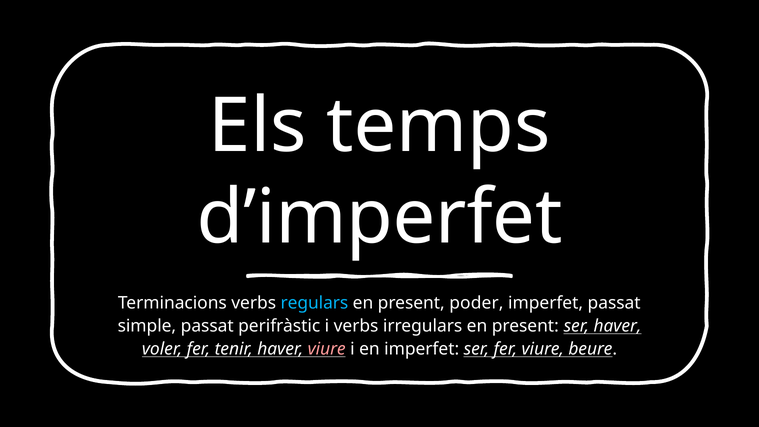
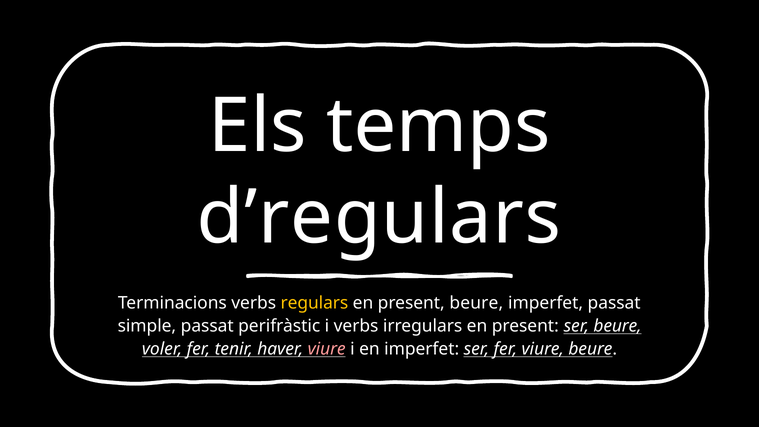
d’imperfet: d’imperfet -> d’regulars (379, 217)
regulars colour: light blue -> yellow (314, 303)
present poder: poder -> beure (476, 303)
ser haver: haver -> beure (617, 326)
